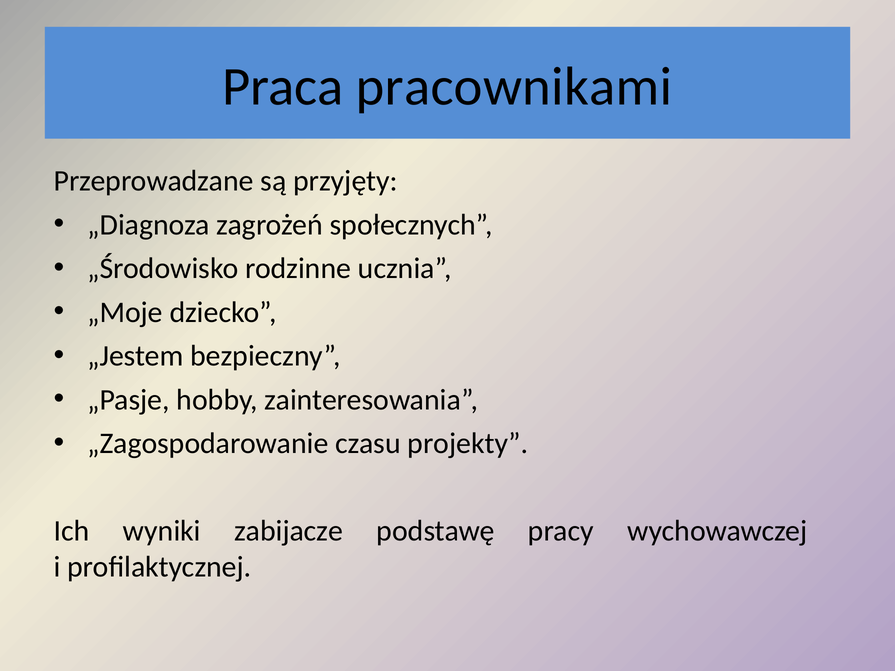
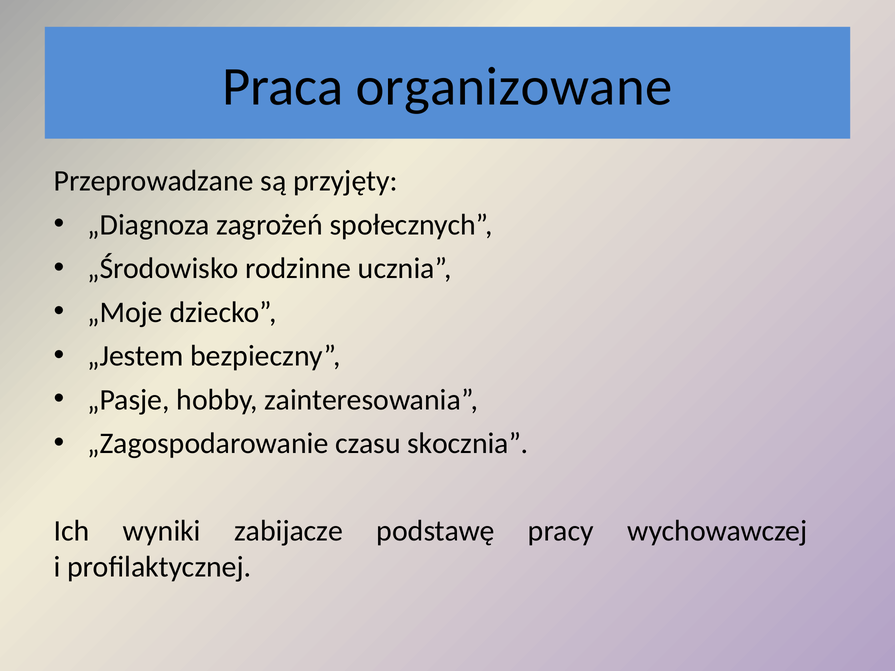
pracownikami: pracownikami -> organizowane (514, 87)
projekty: projekty -> skocznia (468, 444)
